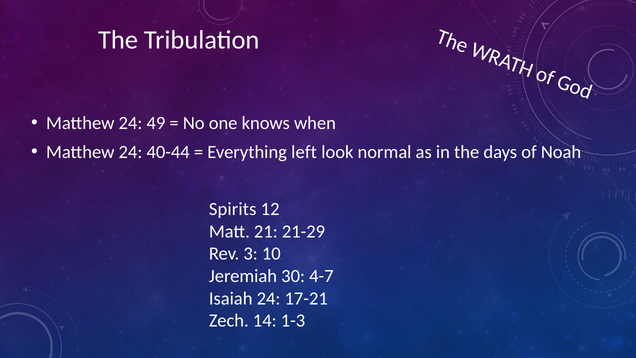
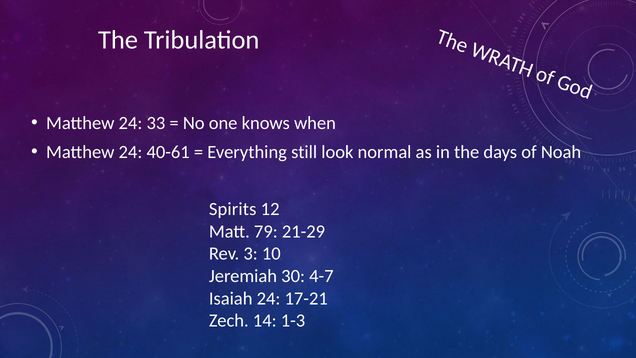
49: 49 -> 33 (156, 123)
40-44: 40-44 -> 40-61 (168, 152)
left: left -> still (304, 152)
21: 21 -> 79 (266, 231)
